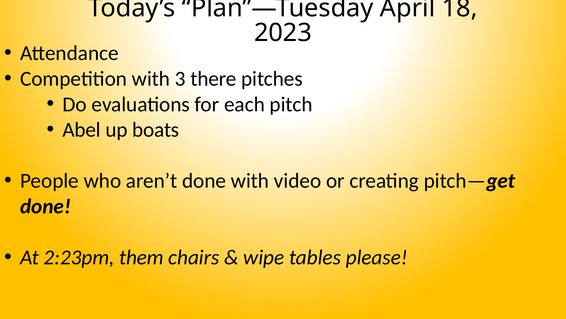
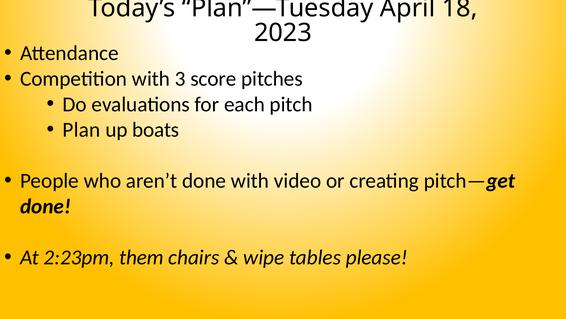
there: there -> score (213, 79)
Abel: Abel -> Plan (81, 130)
